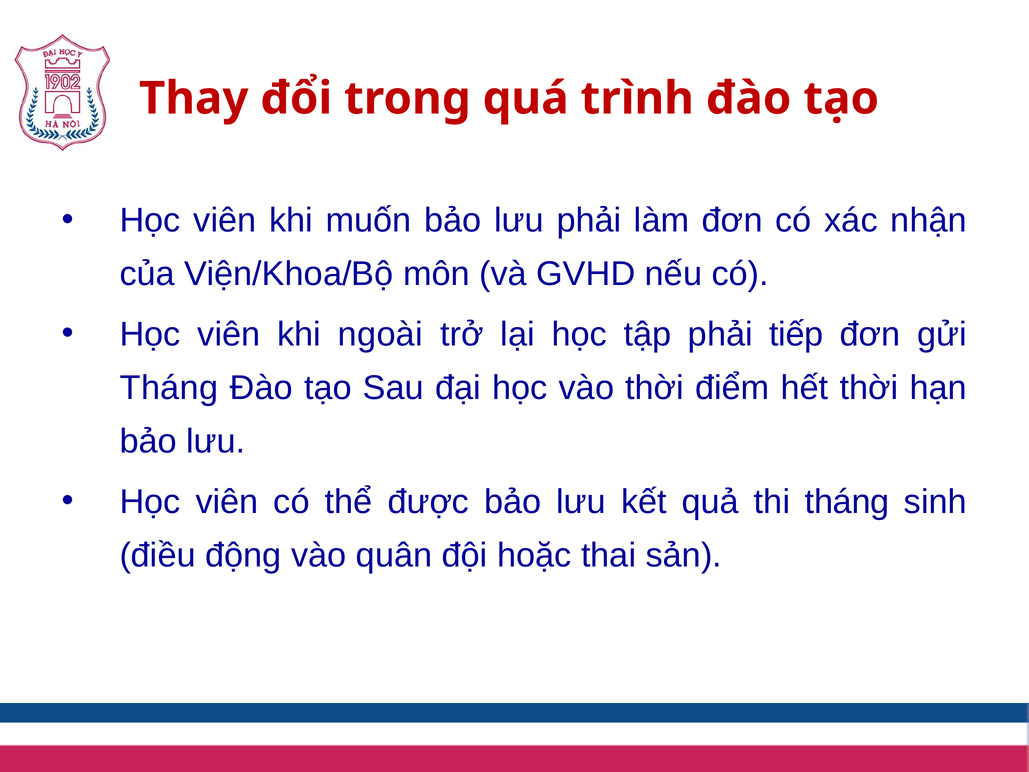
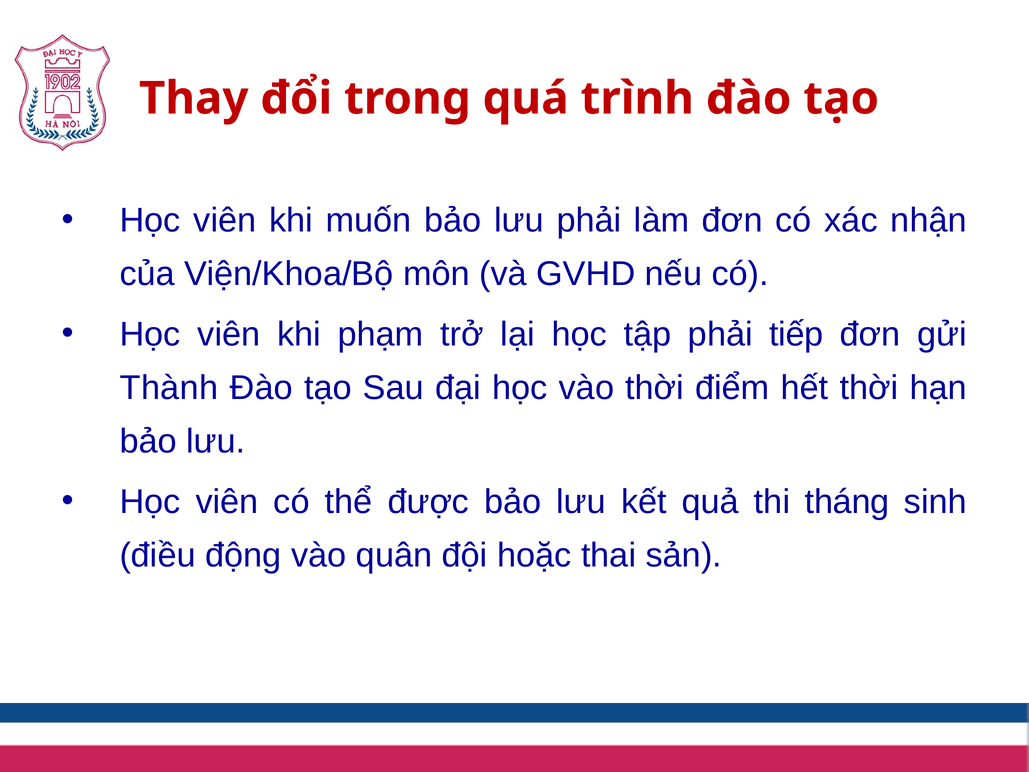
ngoài: ngoài -> phạm (381, 334)
Tháng: Tháng -> Thành (169, 388)
